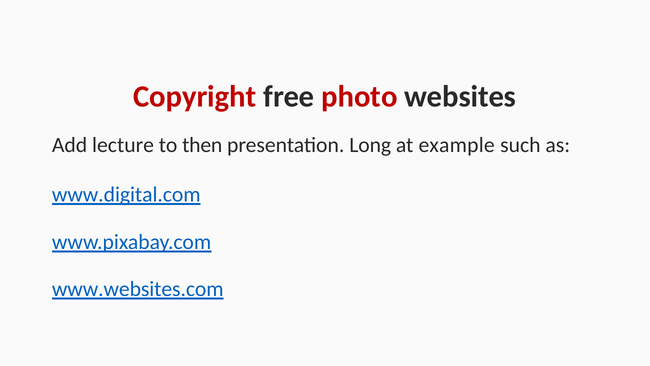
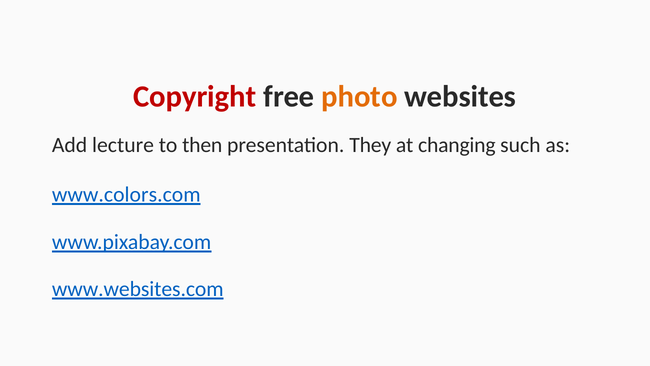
photo colour: red -> orange (359, 97)
Long: Long -> They (370, 145)
example: example -> changing (457, 145)
www.digital.com: www.digital.com -> www.colors.com (126, 195)
